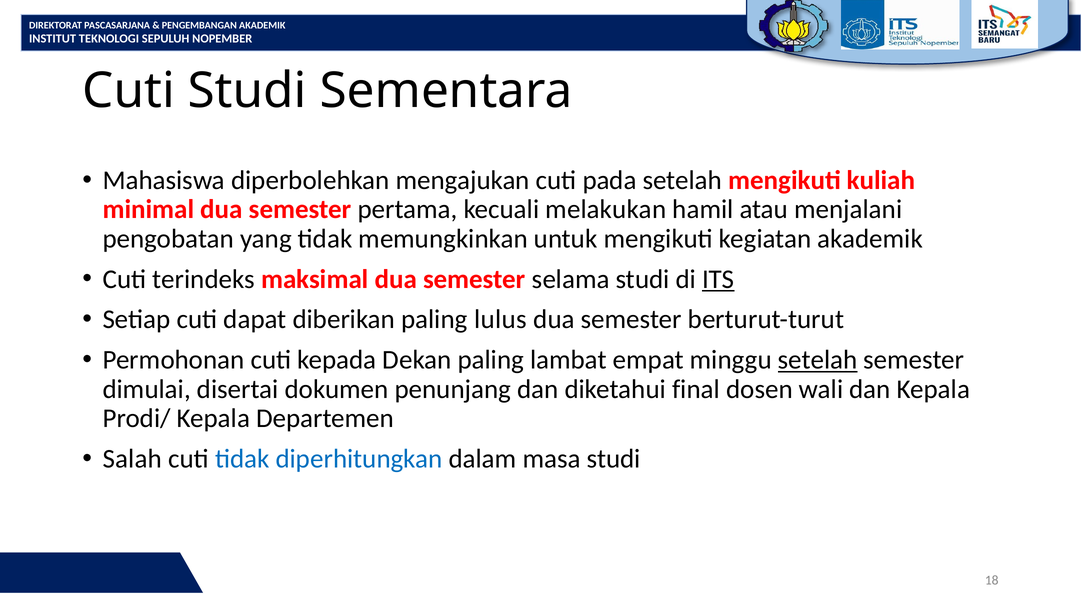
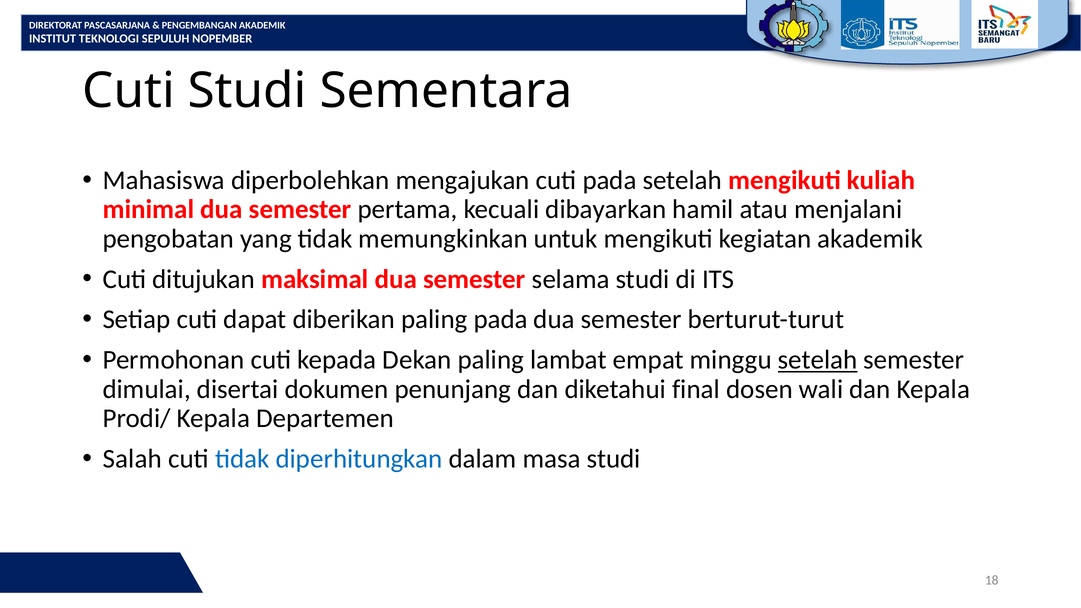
melakukan: melakukan -> dibayarkan (606, 210)
terindeks: terindeks -> ditujukan (204, 279)
ITS underline: present -> none (718, 279)
paling lulus: lulus -> pada (501, 320)
